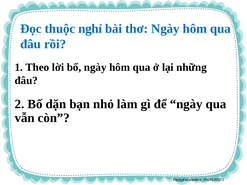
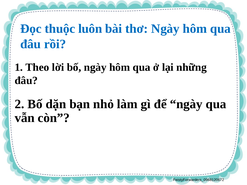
nghỉ: nghỉ -> luôn (90, 29)
